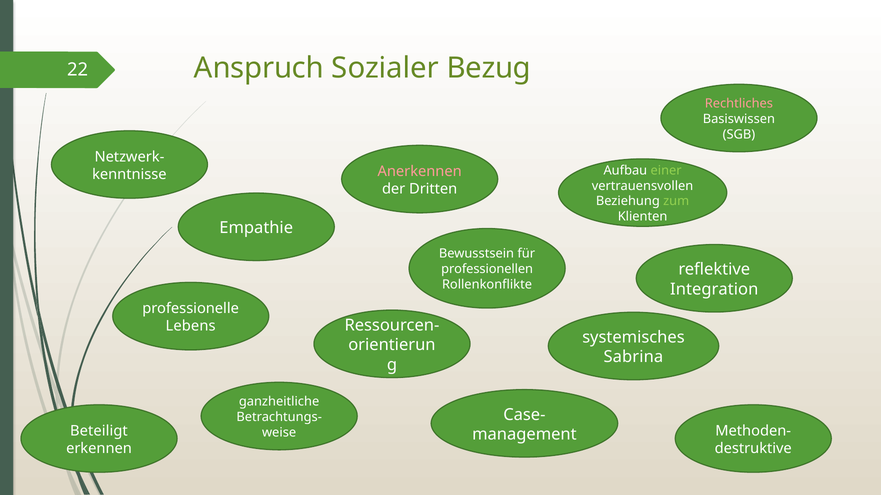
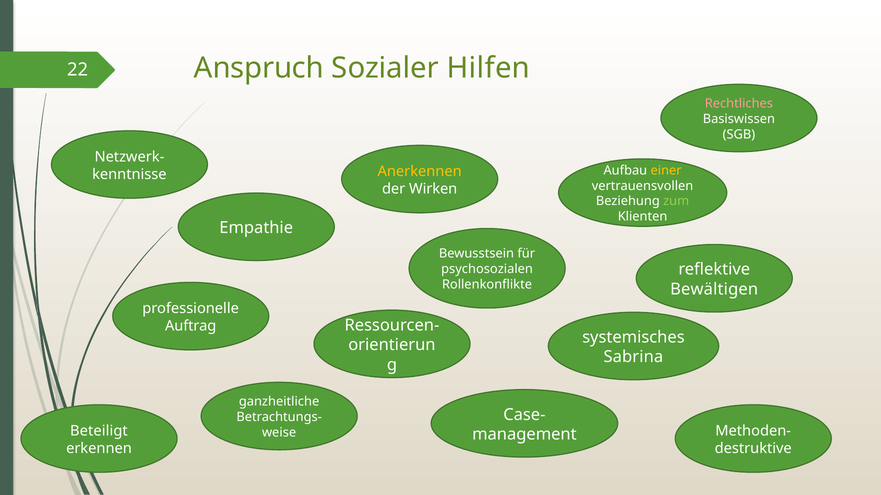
Bezug: Bezug -> Hilfen (488, 68)
einer colour: light green -> yellow (666, 171)
Anerkennen colour: pink -> yellow (420, 171)
Dritten: Dritten -> Wirken (433, 189)
professionellen: professionellen -> psychosozialen (487, 269)
Integration: Integration -> Bewältigen (714, 290)
Lebens: Lebens -> Auftrag (191, 326)
